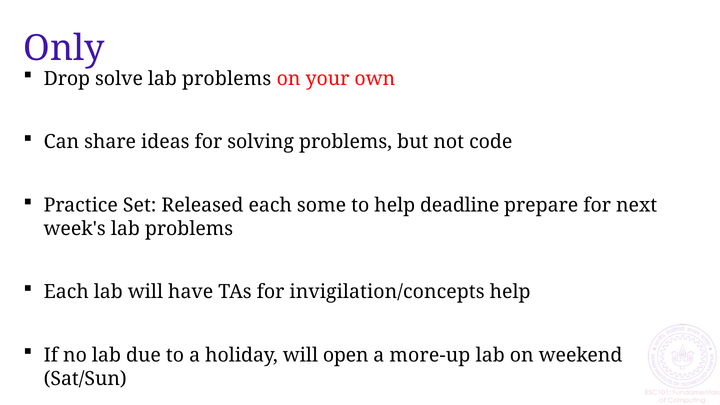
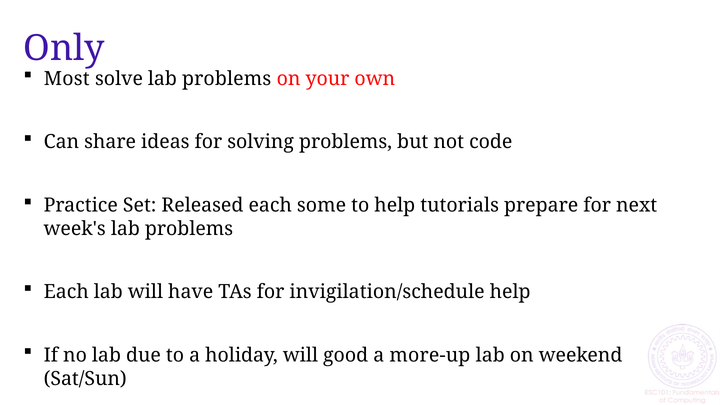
Drop: Drop -> Most (67, 79)
deadline: deadline -> tutorials (460, 205)
invigilation/concepts: invigilation/concepts -> invigilation/schedule (387, 292)
open: open -> good (346, 355)
